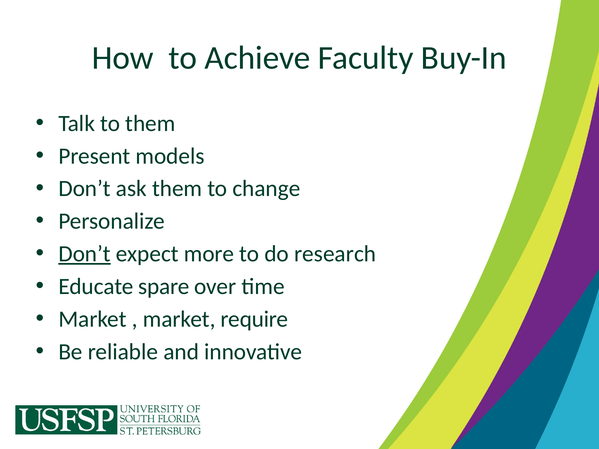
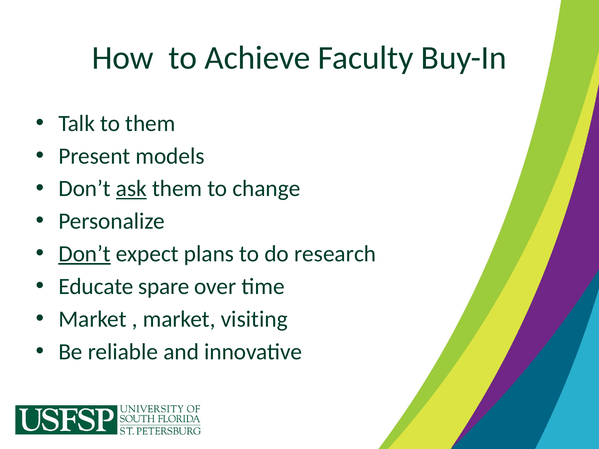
ask underline: none -> present (131, 189)
more: more -> plans (209, 254)
require: require -> visiting (254, 319)
